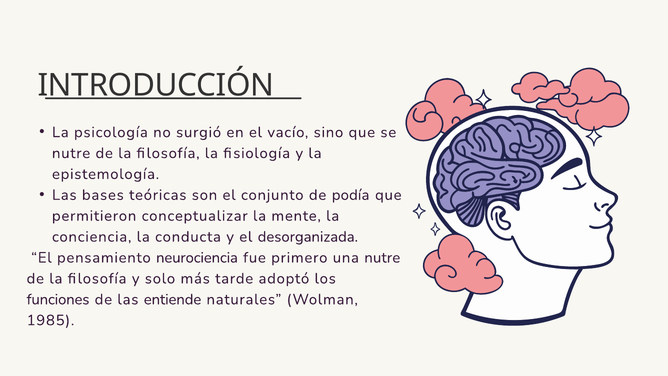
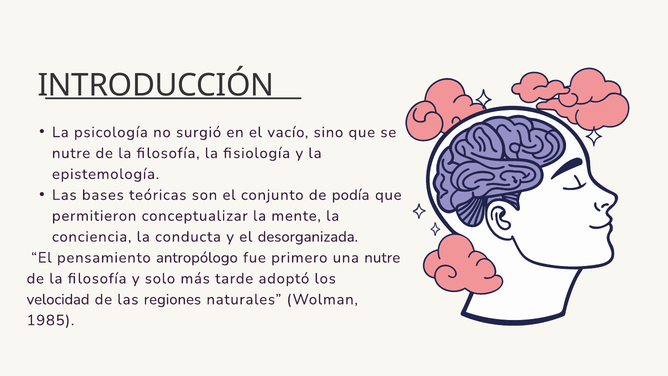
neurociencia: neurociencia -> antropólogo (197, 257)
funciones: funciones -> velocidad (58, 299)
entiende: entiende -> regiones (172, 299)
